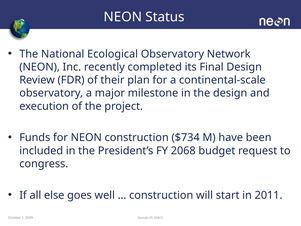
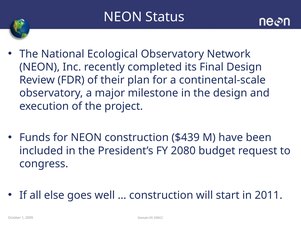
$734: $734 -> $439 (186, 138)
2068: 2068 -> 2080 (183, 151)
